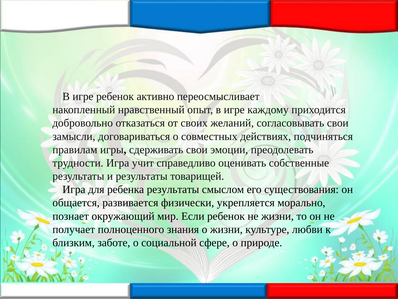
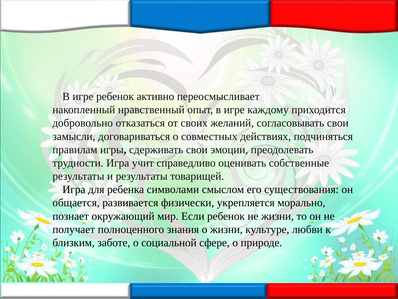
ребенка результаты: результаты -> символами (173, 189)
